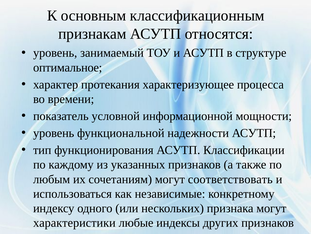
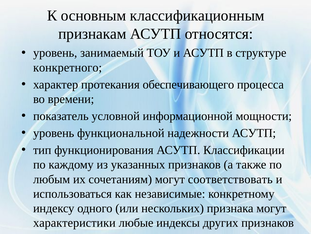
оптимальное: оптимальное -> конкретного (68, 67)
характеризующее: характеризующее -> обеспечивающего (188, 84)
